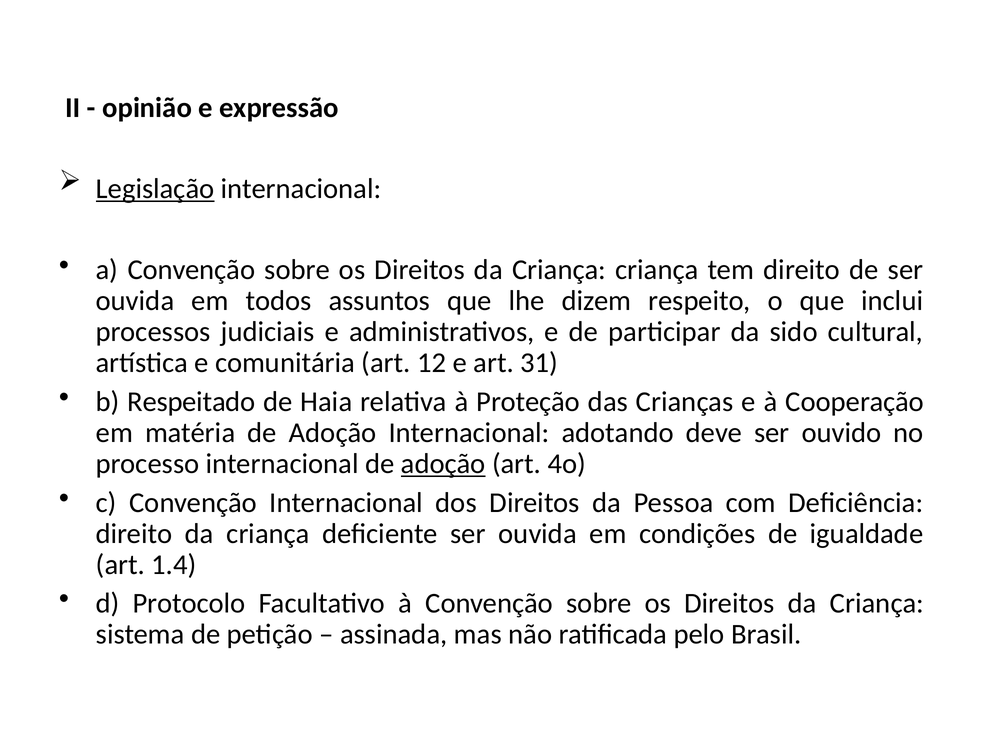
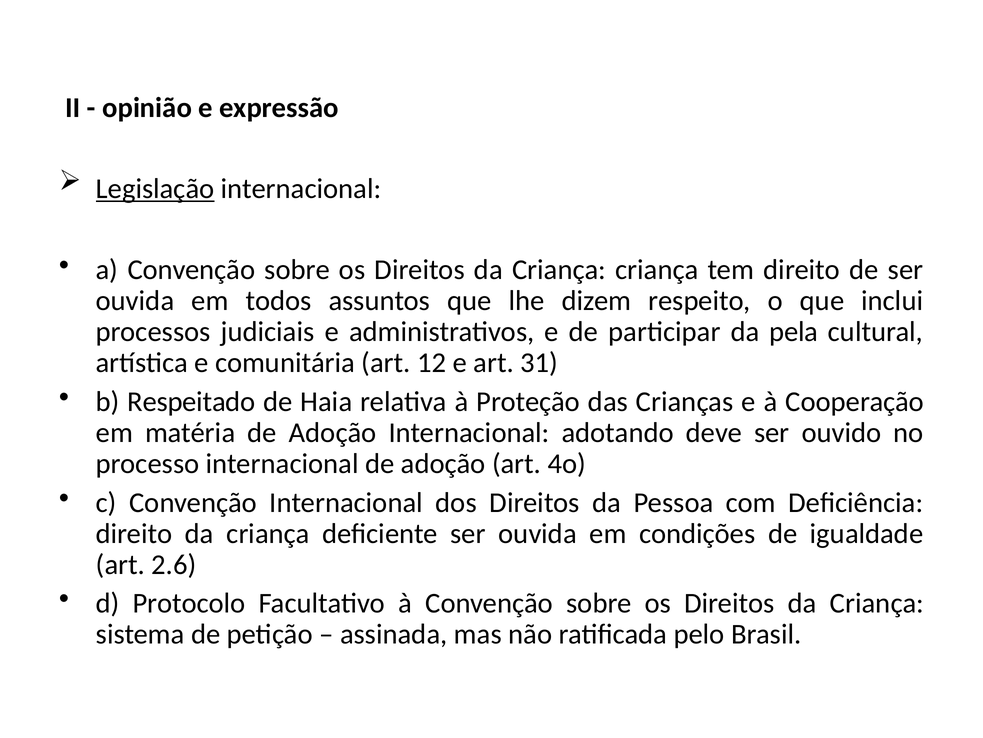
sido: sido -> pela (794, 332)
adoção underline: present -> none (443, 463)
1.4: 1.4 -> 2.6 (174, 564)
